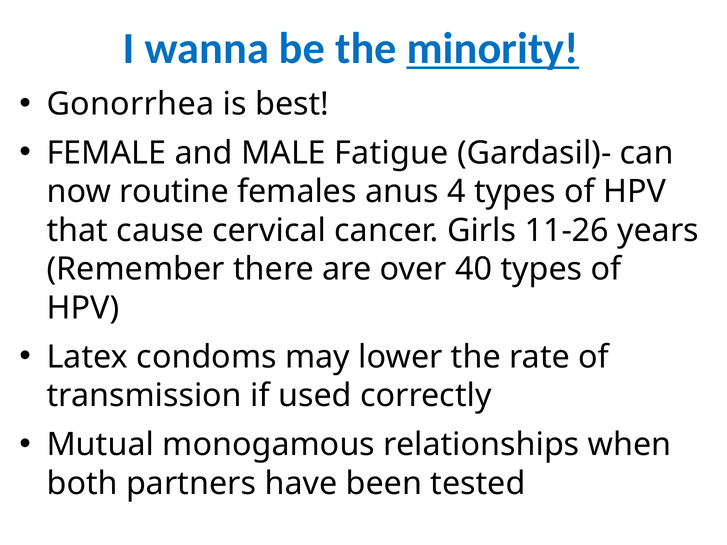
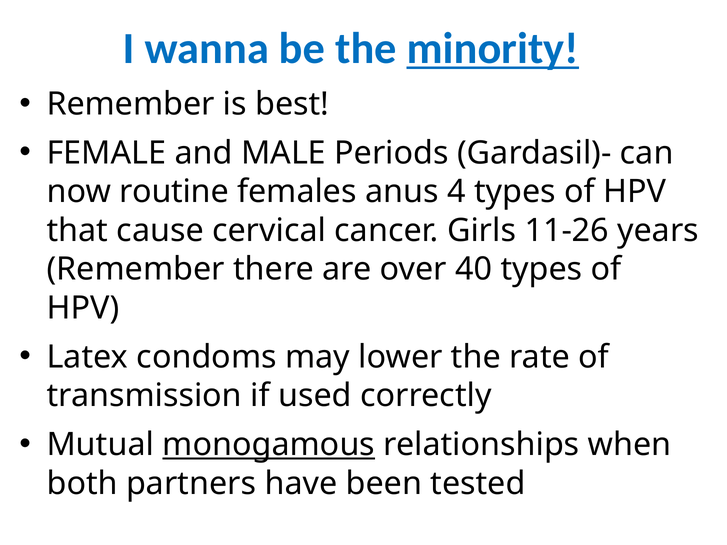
Gonorrhea: Gonorrhea -> Remember (131, 104)
Fatigue: Fatigue -> Periods (392, 153)
monogamous underline: none -> present (269, 445)
